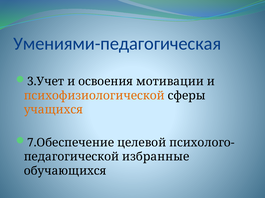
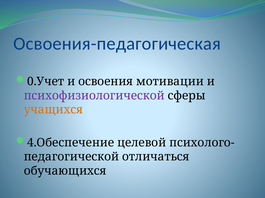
Умениями-педагогическая: Умениями-педагогическая -> Освоения-педагогическая (117, 44)
3.Учет: 3.Учет -> 0.Учет (46, 82)
психофизиологической colour: orange -> purple (94, 96)
7.Обеспечение: 7.Обеспечение -> 4.Обеспечение (71, 143)
избранные: избранные -> отличаться (156, 157)
